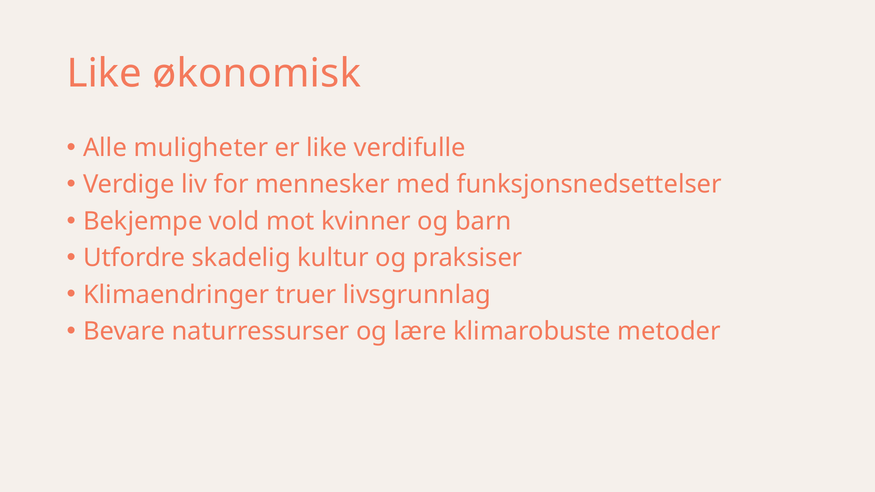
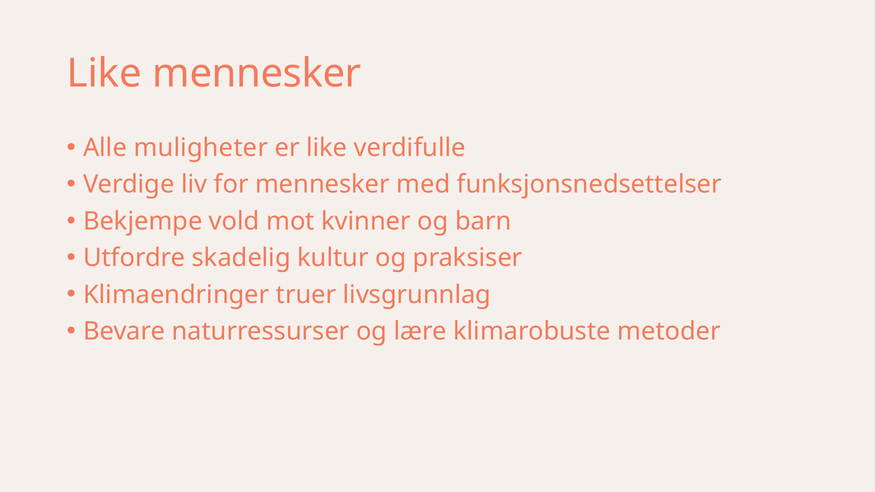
Like økonomisk: økonomisk -> mennesker (257, 74)
